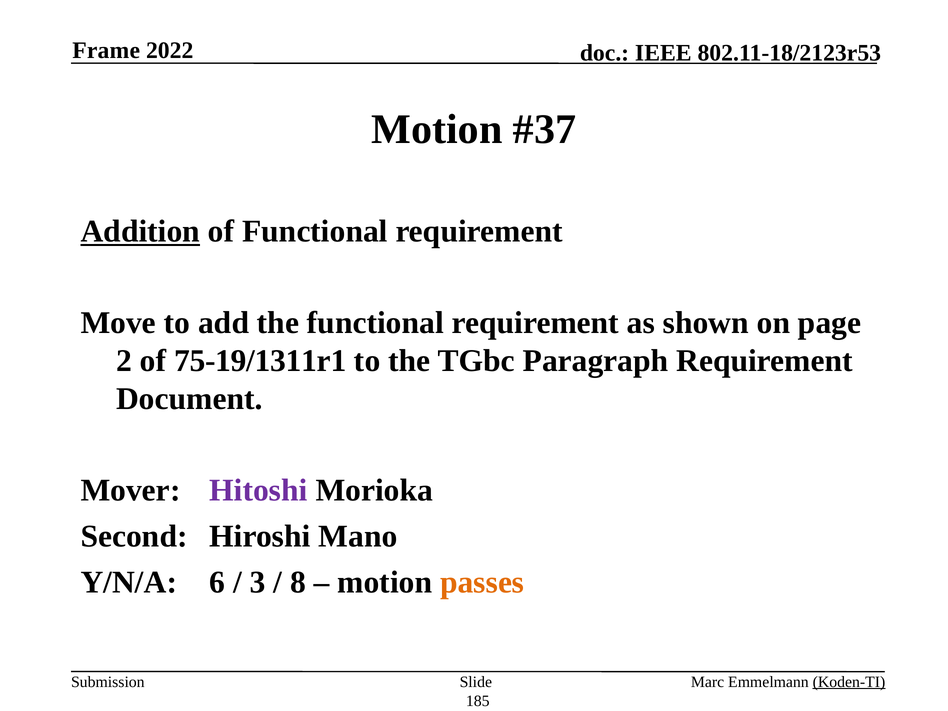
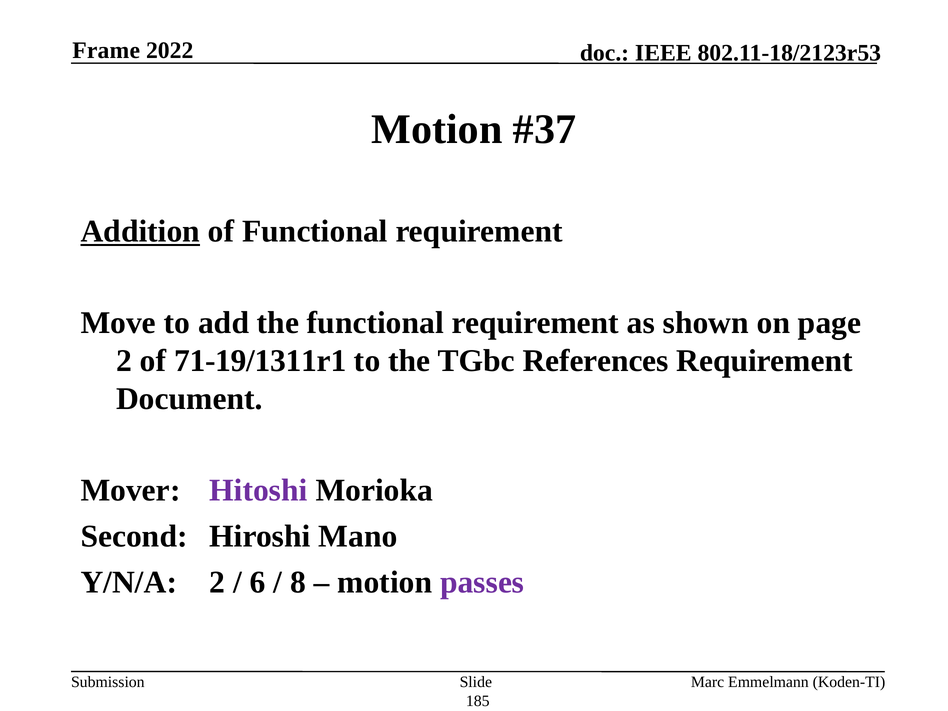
75-19/1311r1: 75-19/1311r1 -> 71-19/1311r1 (260, 361)
Paragraph: Paragraph -> References (596, 361)
Y/N/A 6: 6 -> 2 (217, 582)
3: 3 -> 6 (258, 582)
passes colour: orange -> purple (482, 582)
Koden-TI underline: present -> none (849, 682)
